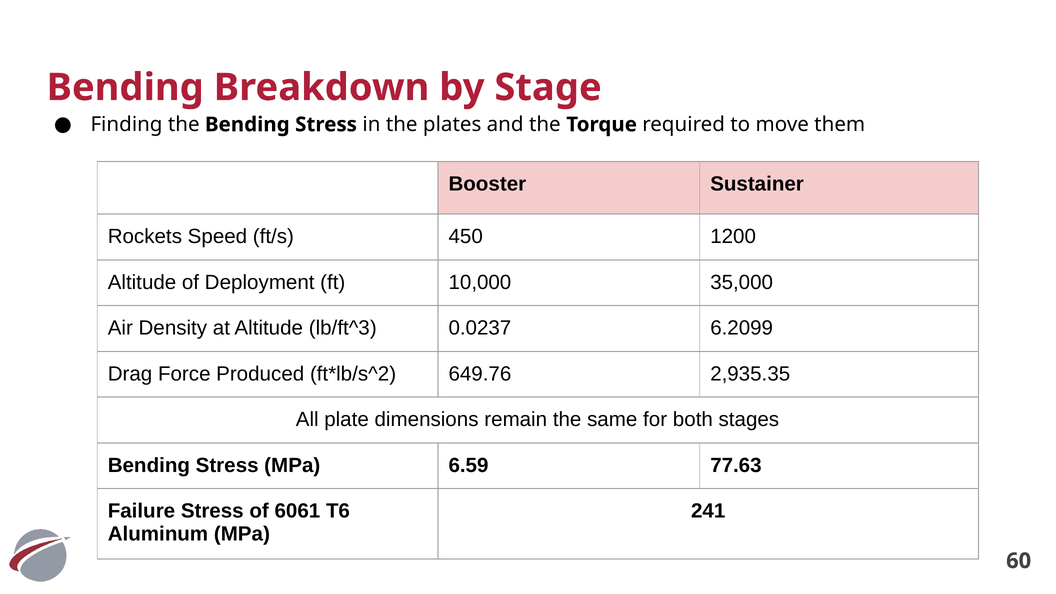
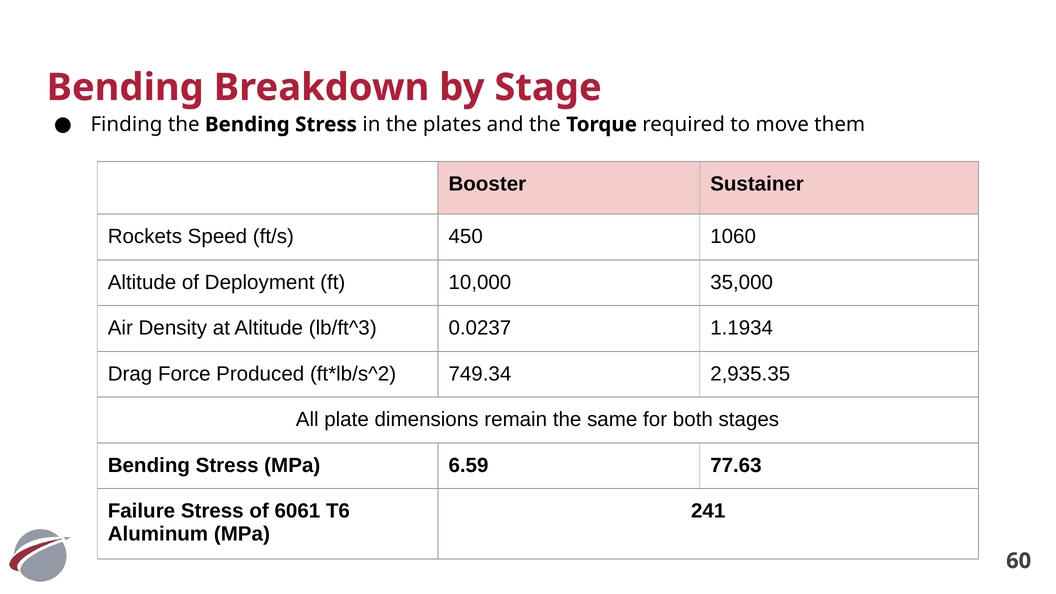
1200: 1200 -> 1060 (733, 237)
6.2099: 6.2099 -> 1.1934 (742, 328)
649.76: 649.76 -> 749.34 (480, 374)
